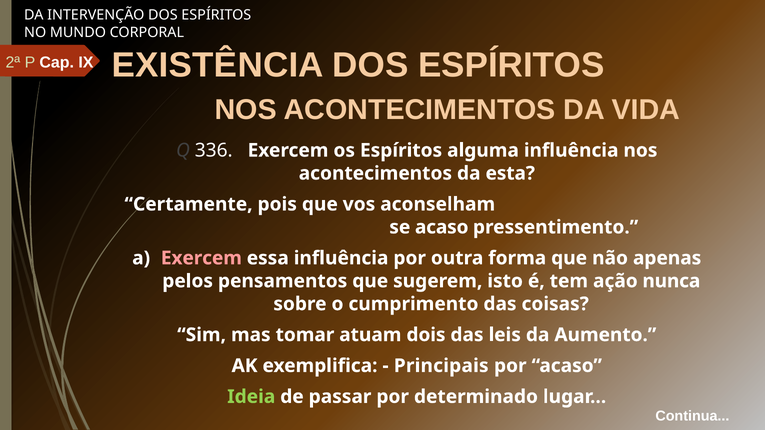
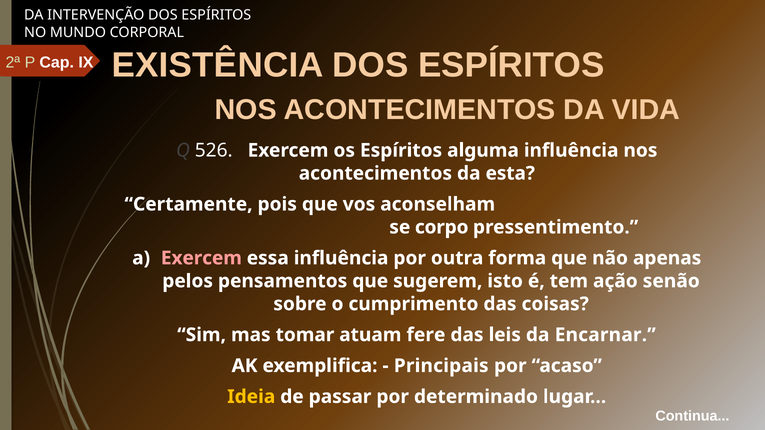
336: 336 -> 526 (214, 150)
se acaso: acaso -> corpo (442, 227)
nunca: nunca -> senão (671, 281)
dois: dois -> fere (426, 335)
Aumento: Aumento -> Encarnar (605, 335)
Ideia colour: light green -> yellow (251, 397)
